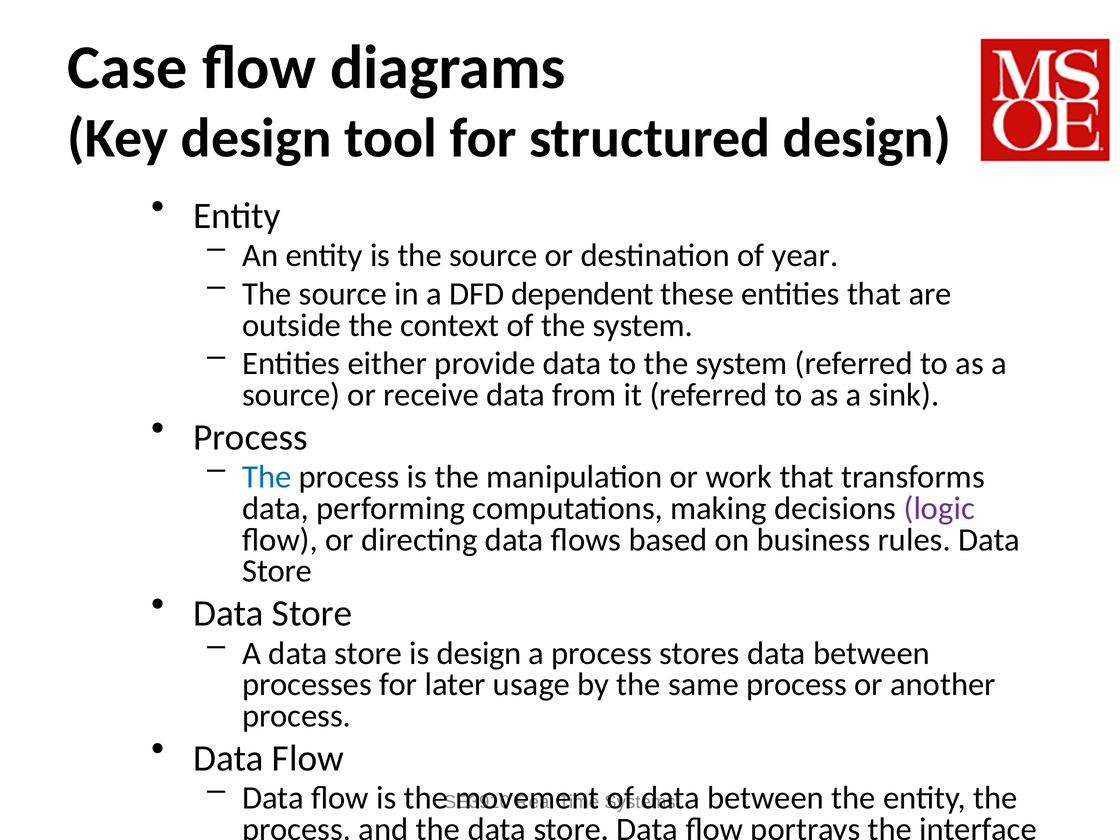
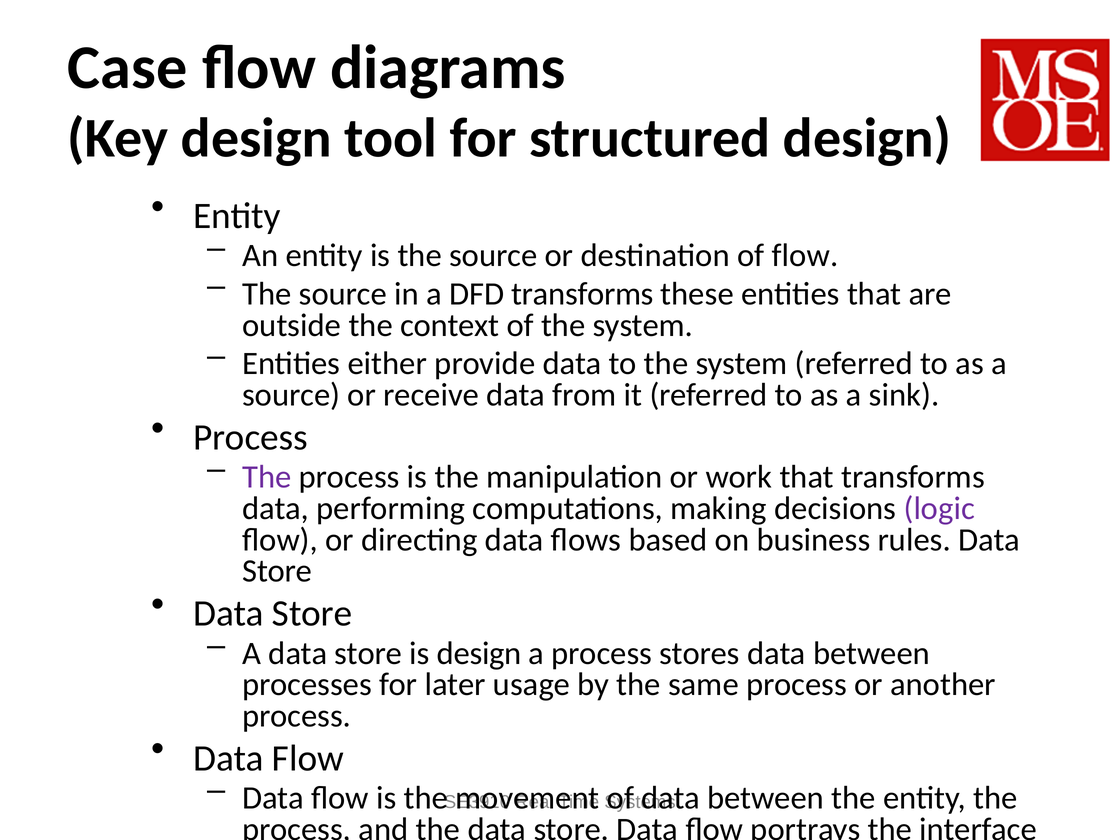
of year: year -> flow (805, 256)
DFD dependent: dependent -> transforms (582, 294)
The colour: blue -> purple (267, 477)
